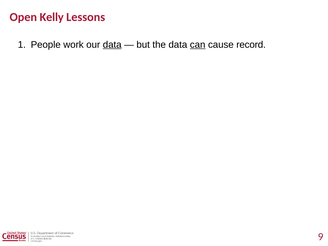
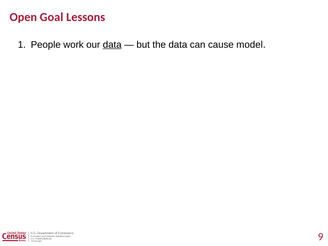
Kelly: Kelly -> Goal (52, 17)
can underline: present -> none (198, 45)
record: record -> model (251, 45)
